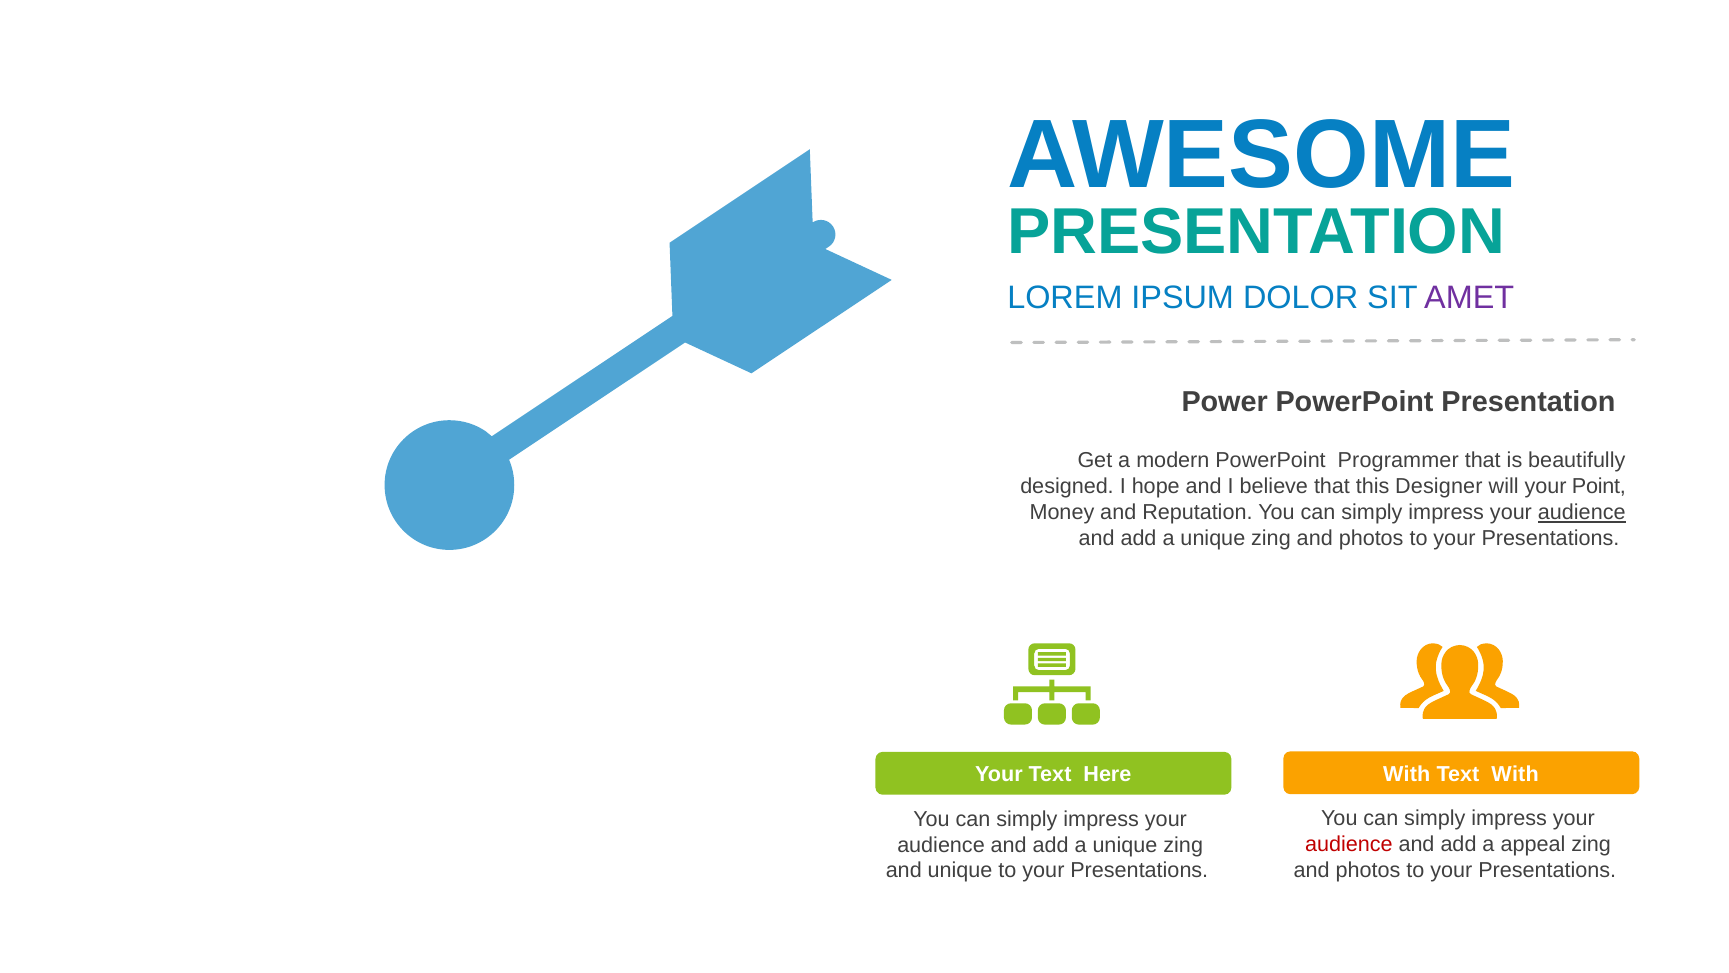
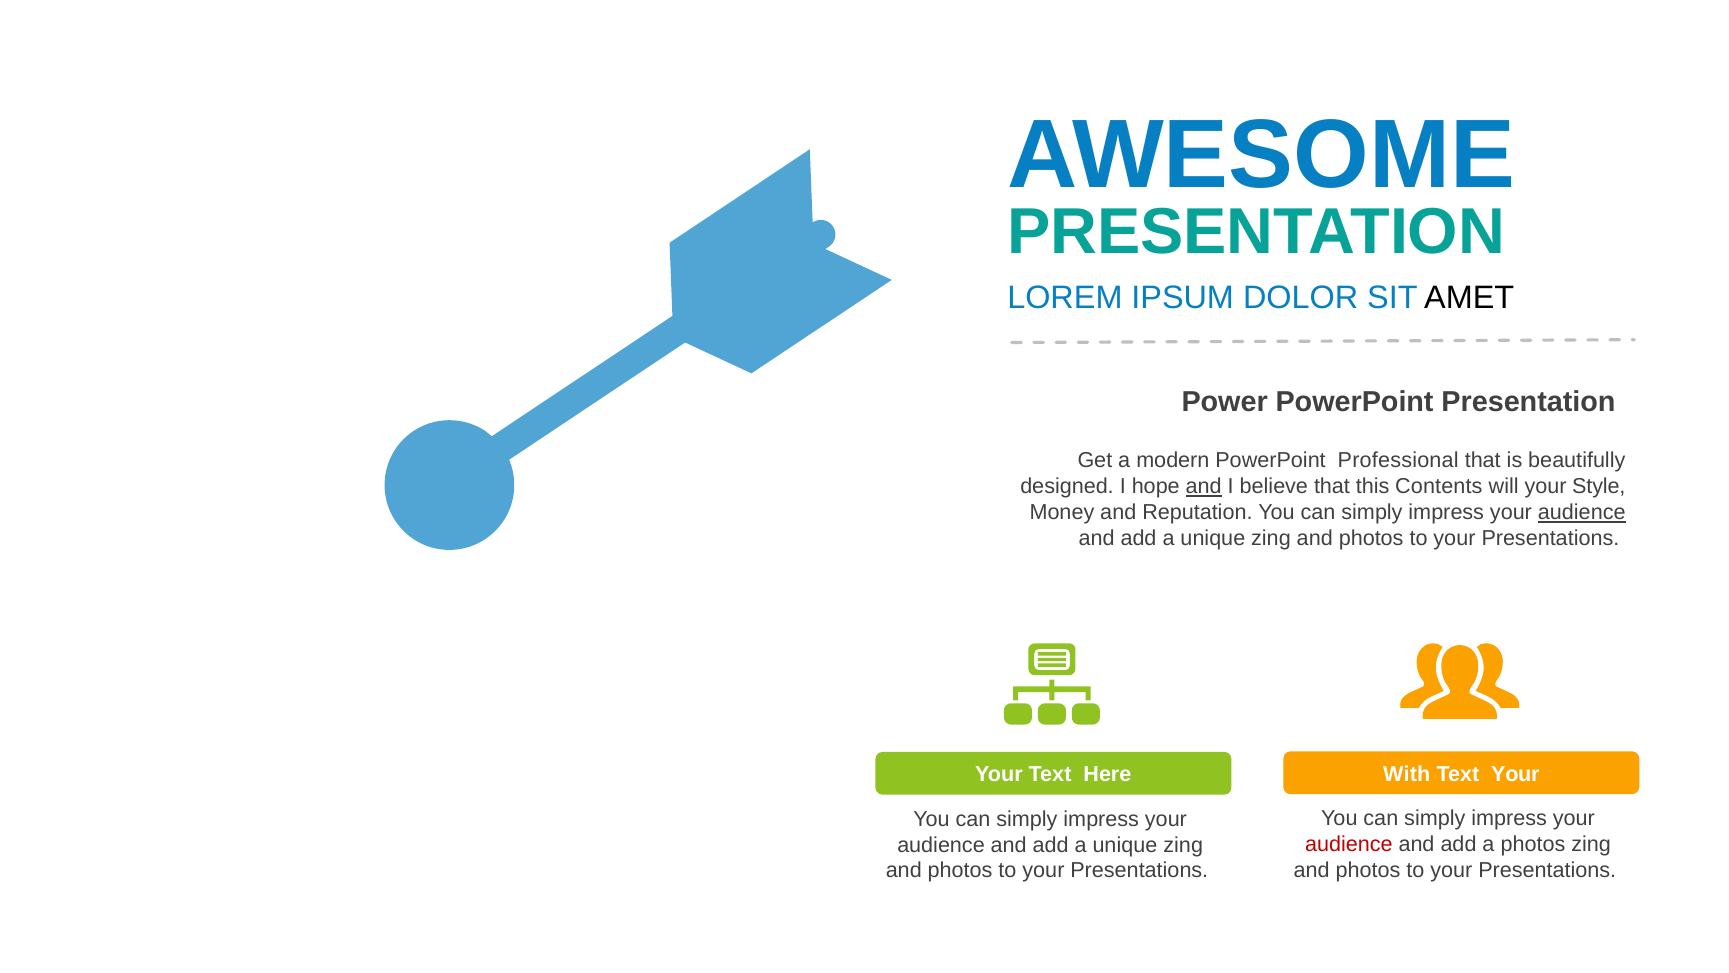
AMET colour: purple -> black (1469, 297)
Programmer: Programmer -> Professional (1398, 460)
and underline: none -> present (1204, 486)
Designer: Designer -> Contents (1439, 486)
Point: Point -> Style (1599, 486)
Text With: With -> Your (1515, 774)
a appeal: appeal -> photos (1533, 844)
unique: unique -> photos (960, 870)
